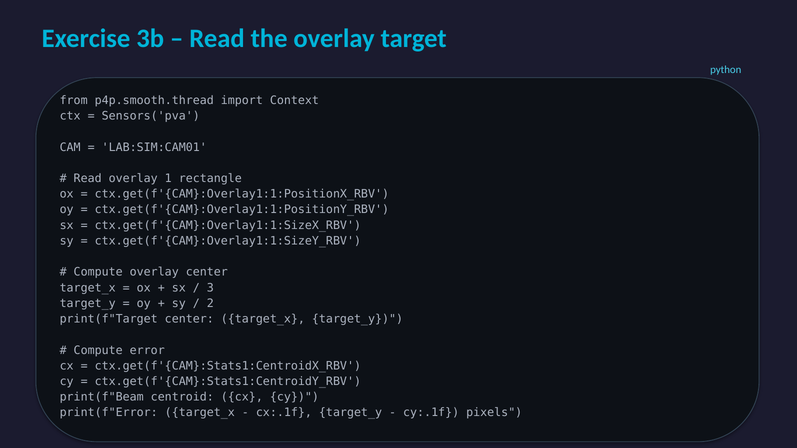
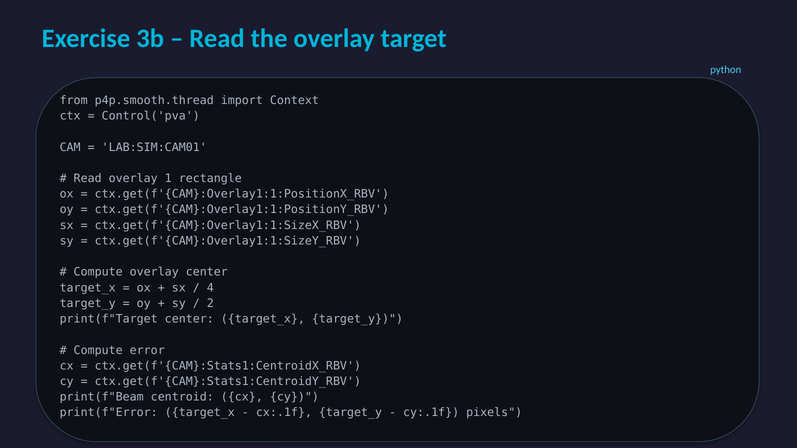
Sensors('pva: Sensors('pva -> Control('pva (151, 116)
3: 3 -> 4 (210, 288)
